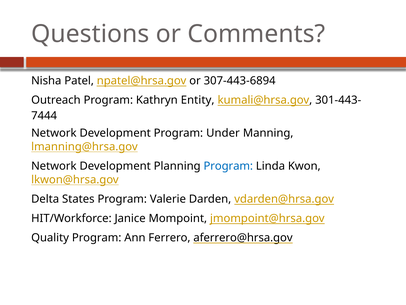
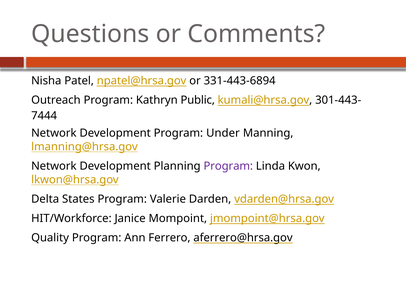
307-443-6894: 307-443-6894 -> 331-443-6894 (240, 81)
Entity: Entity -> Public (198, 100)
Program colour: blue -> purple (228, 166)
